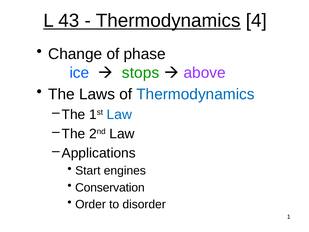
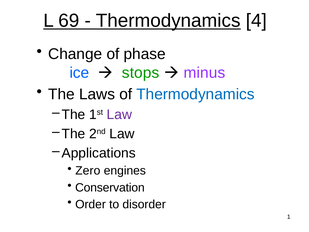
43: 43 -> 69 (69, 21)
above: above -> minus (205, 73)
Law colour: blue -> purple (119, 114)
Start: Start -> Zero (88, 171)
